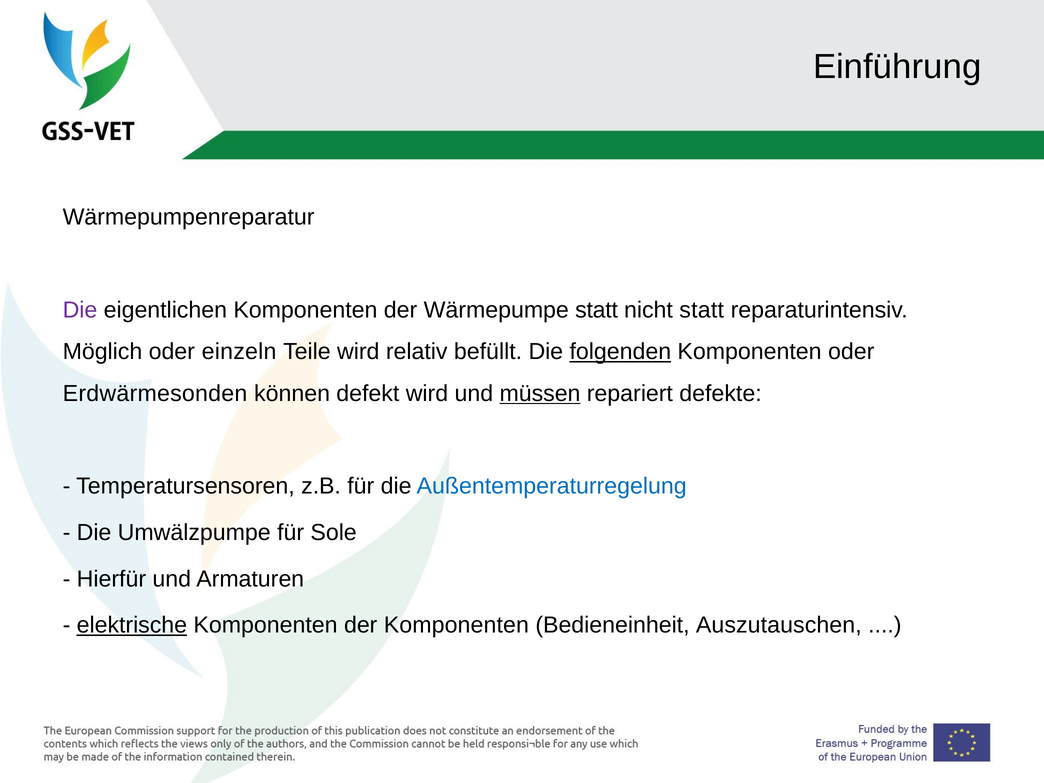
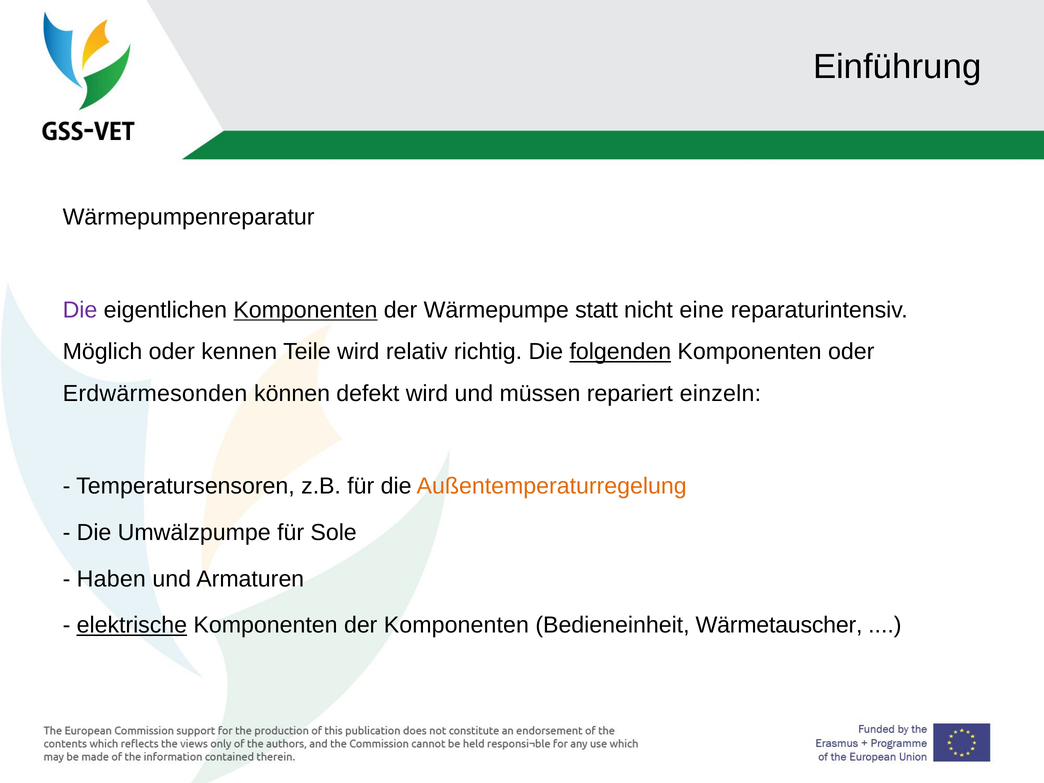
Komponenten underline: none -> present (305, 310)
nicht statt: statt -> eine (702, 310)
einzeln: einzeln -> kennen (239, 352)
befüllt: befüllt -> richtig (488, 352)
müssen underline: present -> none (540, 394)
defekte: defekte -> einzeln (720, 394)
Außentemperaturregelung colour: blue -> orange (552, 486)
Hierfür: Hierfür -> Haben (111, 579)
Auszutauschen: Auszutauschen -> Wärmetauscher (779, 625)
